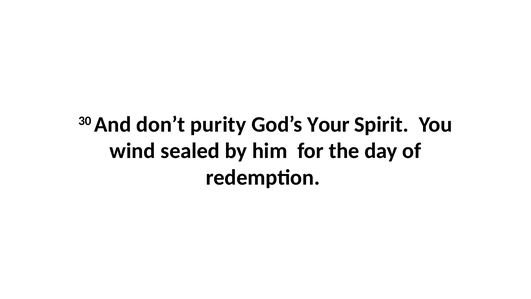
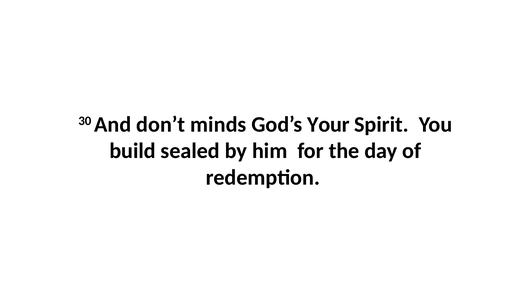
purity: purity -> minds (218, 124)
wind: wind -> build (133, 151)
